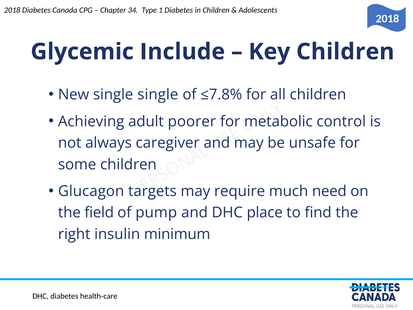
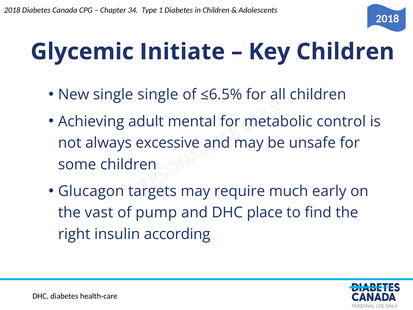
Include: Include -> Initiate (182, 52)
≤7.8%: ≤7.8% -> ≤6.5% (221, 95)
poorer: poorer -> mental (192, 121)
caregiver: caregiver -> excessive (168, 143)
need: need -> early (329, 191)
field: field -> vast (99, 213)
minimum: minimum -> according (177, 234)
